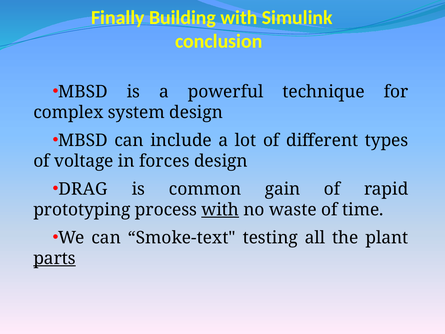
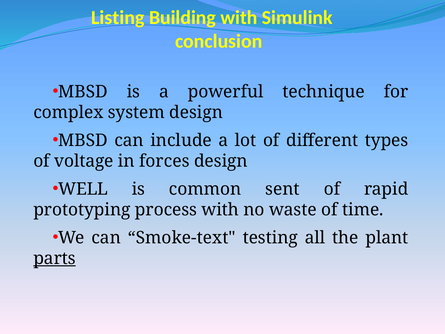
Finally: Finally -> Listing (118, 18)
DRAG: DRAG -> WELL (83, 189)
gain: gain -> sent (282, 189)
with underline: present -> none (220, 210)
